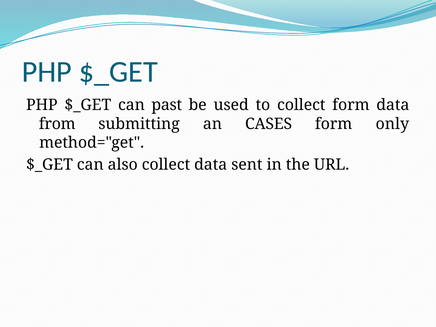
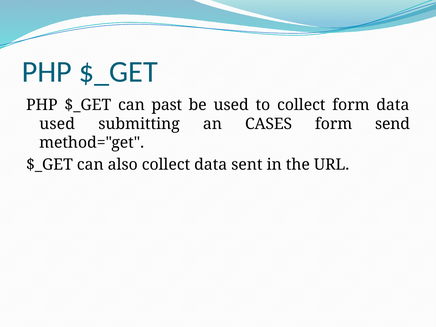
from: from -> used (57, 124)
only: only -> send (393, 124)
